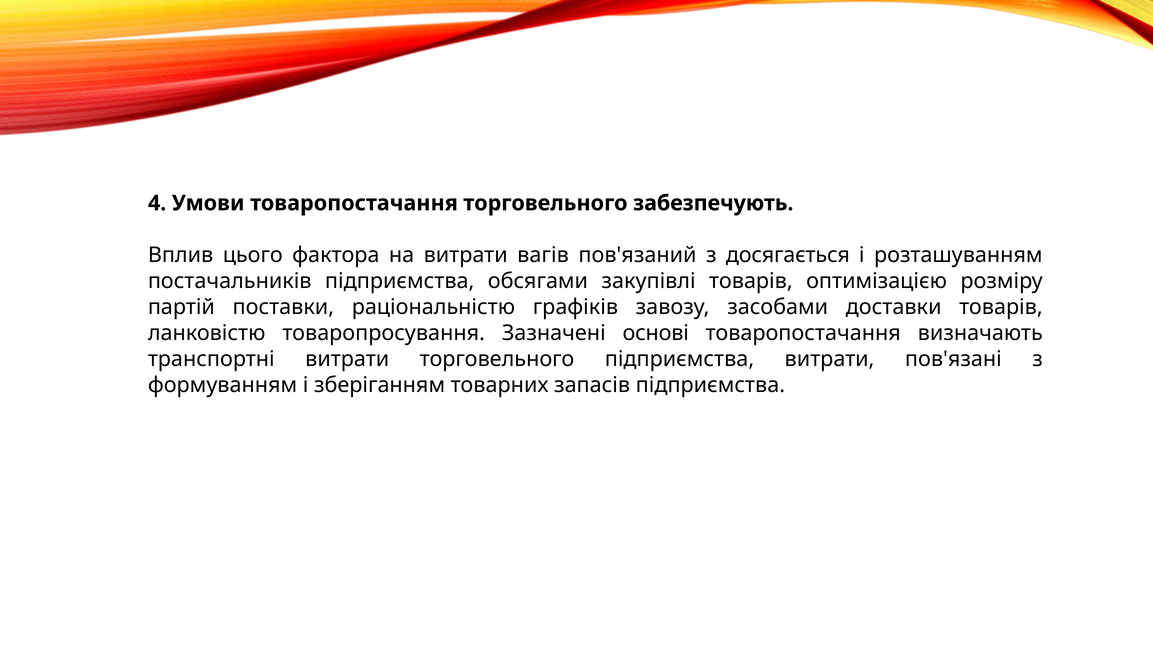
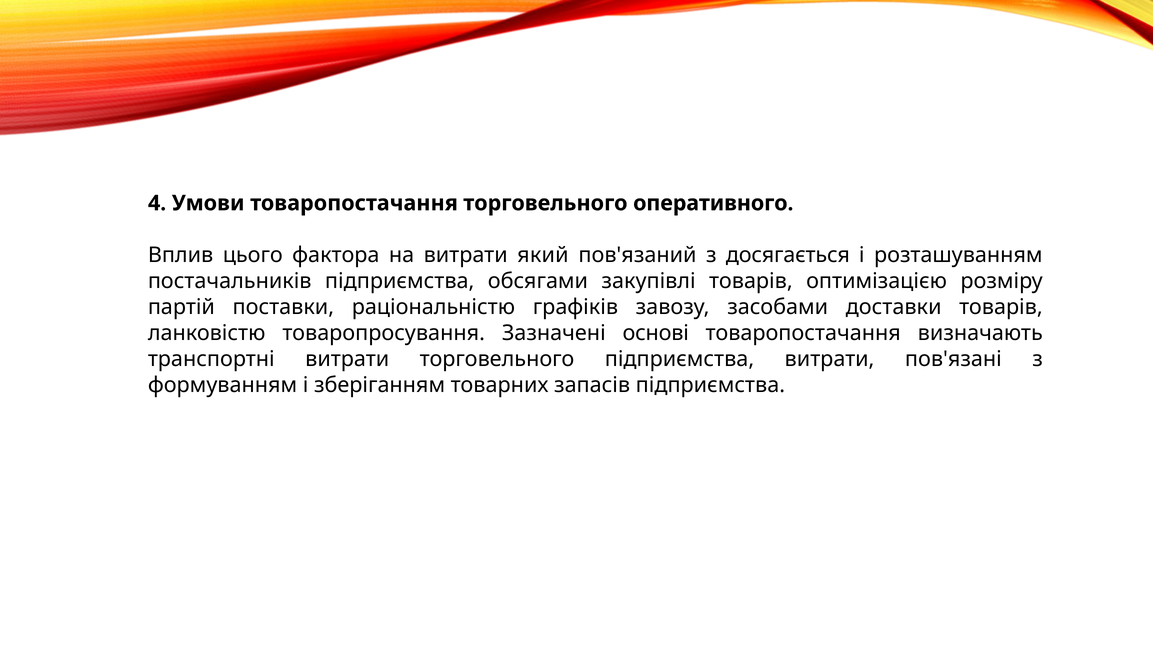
забезпечують: забезпечують -> оперативного (713, 203)
вагів: вагів -> який (543, 255)
